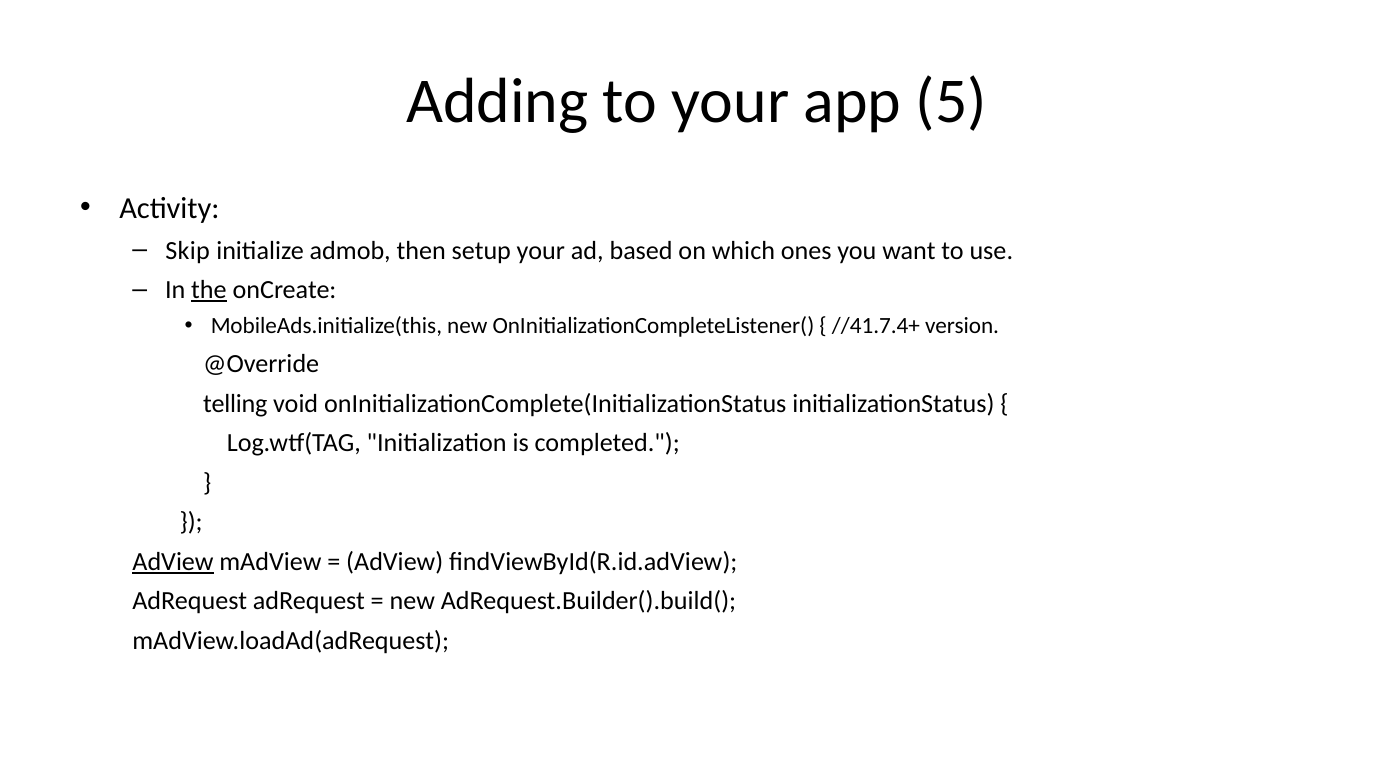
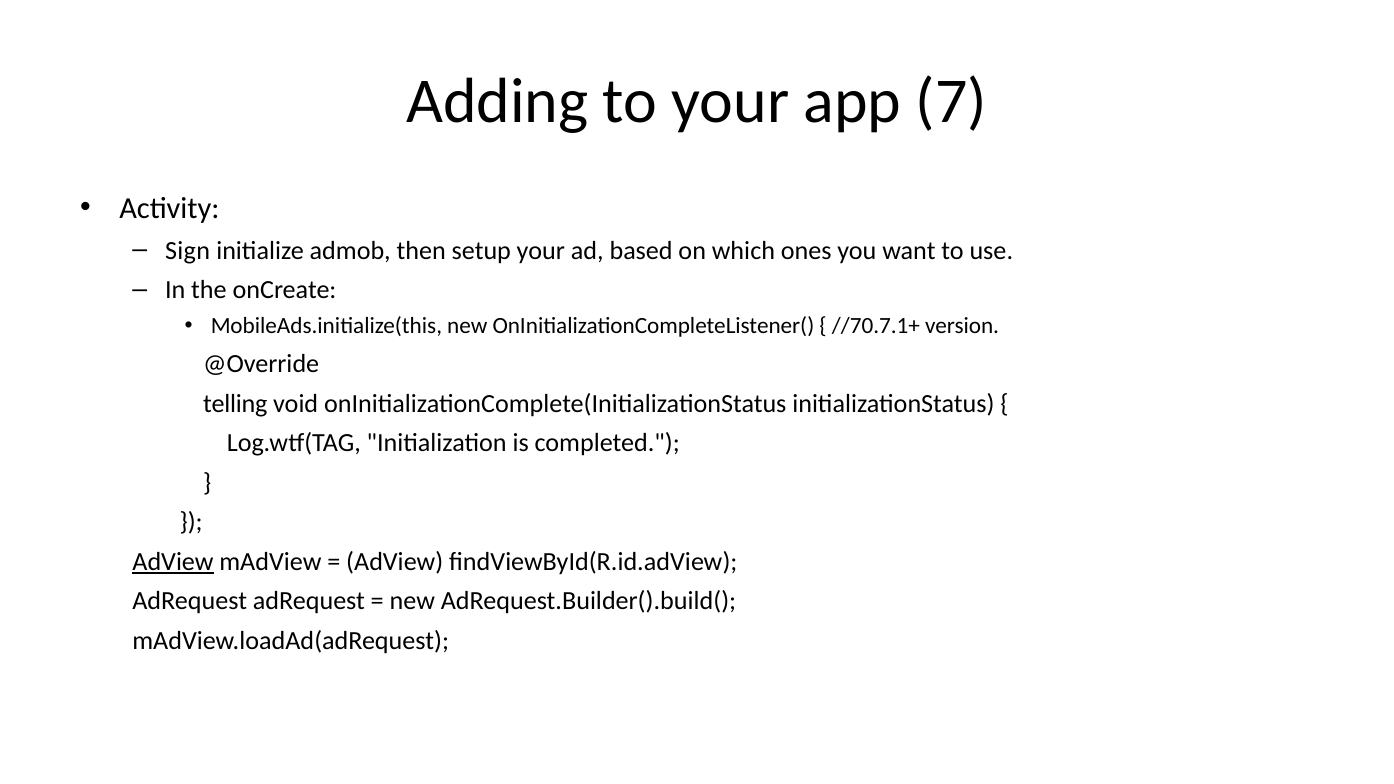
5: 5 -> 7 (951, 101)
Skip: Skip -> Sign (188, 250)
the underline: present -> none (209, 290)
//41.7.4+: //41.7.4+ -> //70.7.1+ (876, 326)
